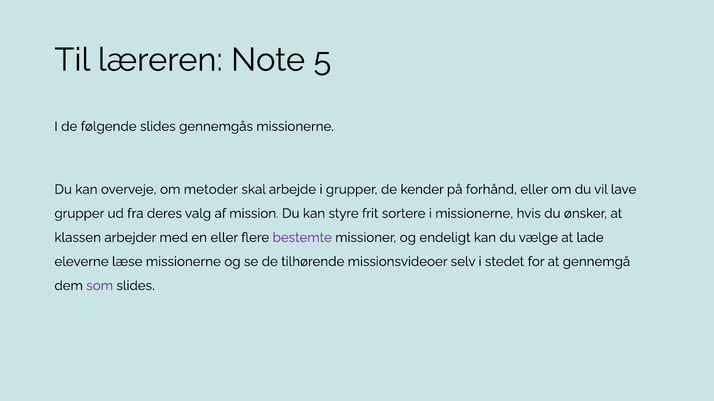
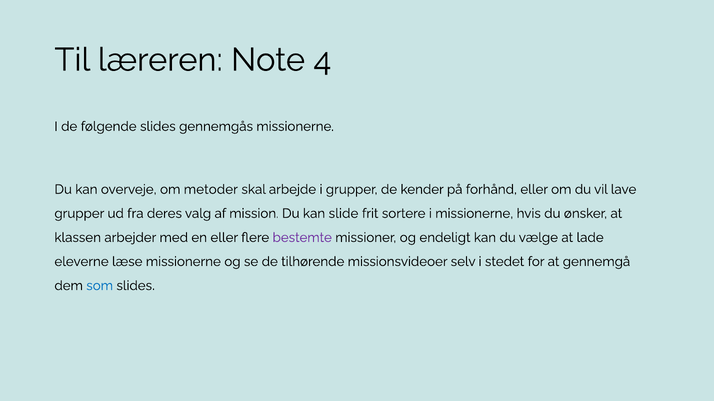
5: 5 -> 4 (322, 60)
styre: styre -> slide (343, 214)
som colour: purple -> blue (100, 286)
